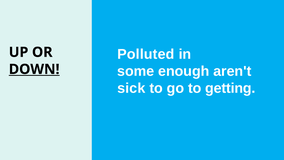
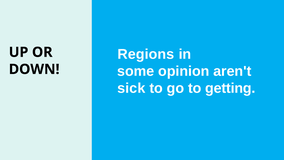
Polluted: Polluted -> Regions (146, 54)
enough: enough -> opinion (184, 71)
DOWN underline: present -> none (34, 69)
